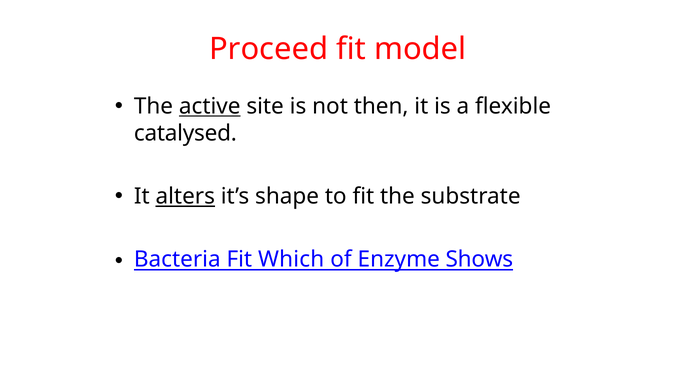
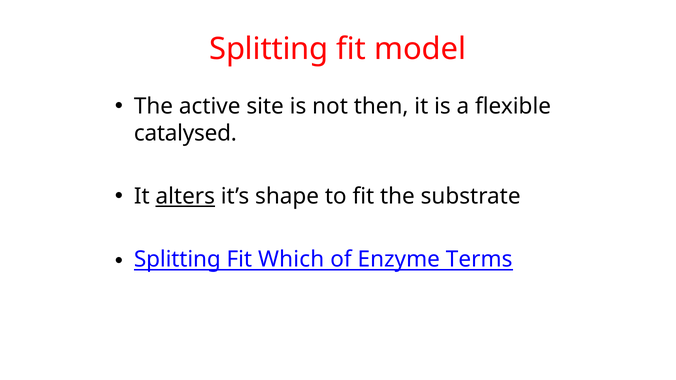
Proceed: Proceed -> Splitting (269, 49)
active underline: present -> none (210, 106)
Bacteria: Bacteria -> Splitting (177, 260)
Shows: Shows -> Terms (479, 260)
